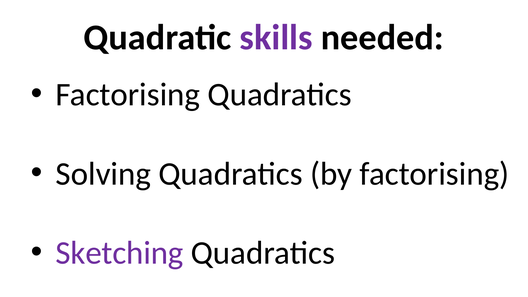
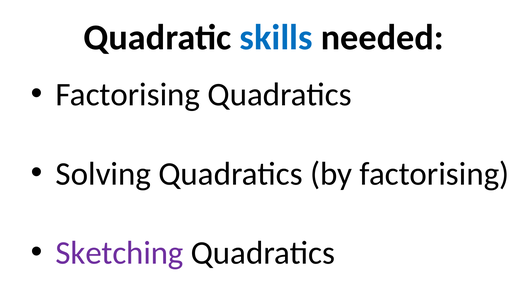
skills colour: purple -> blue (276, 38)
